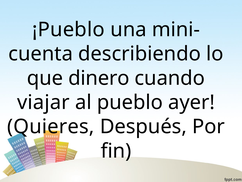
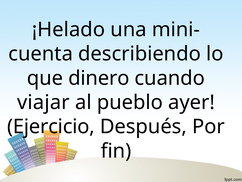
¡Pueblo: ¡Pueblo -> ¡Helado (68, 30)
Quieres: Quieres -> Ejercicio (51, 126)
